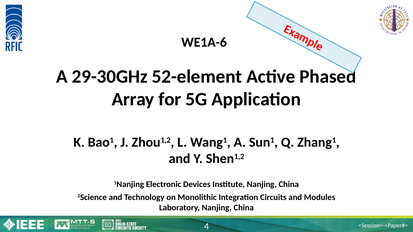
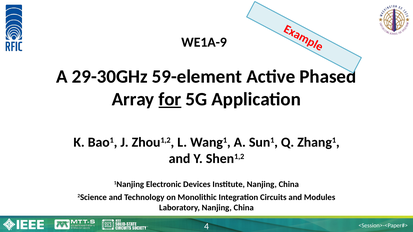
WE1A-6: WE1A-6 -> WE1A-9 (204, 42)
52-element: 52-element -> 59-element (197, 77)
for underline: none -> present (170, 100)
